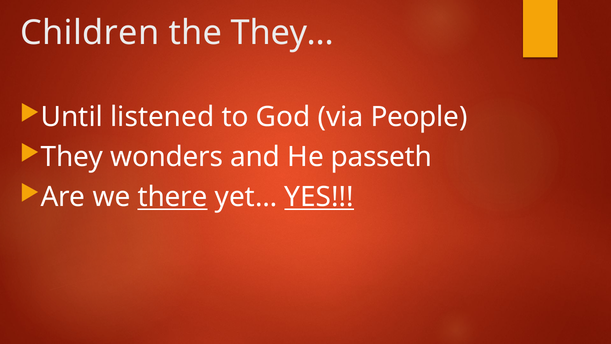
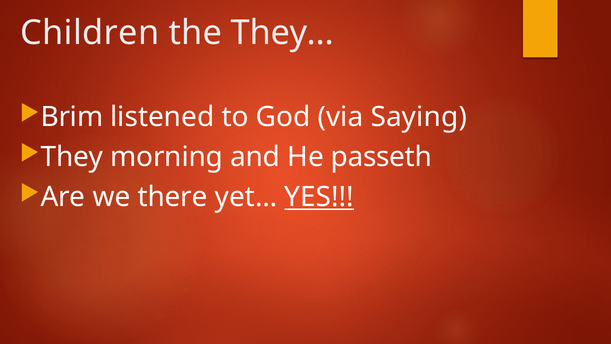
Until: Until -> Brim (72, 117)
People: People -> Saying (419, 117)
wonders: wonders -> morning (167, 157)
there underline: present -> none (173, 197)
